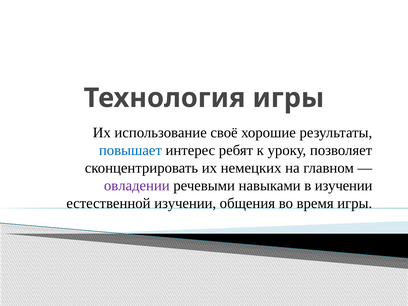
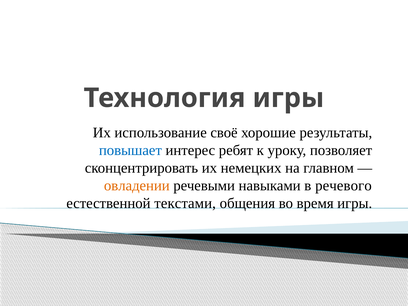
овладении colour: purple -> orange (137, 186)
в изучении: изучении -> речевого (343, 186)
естественной изучении: изучении -> текстами (185, 203)
